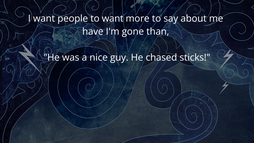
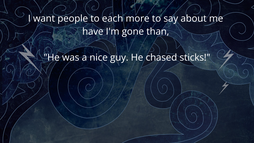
to want: want -> each (113, 19)
